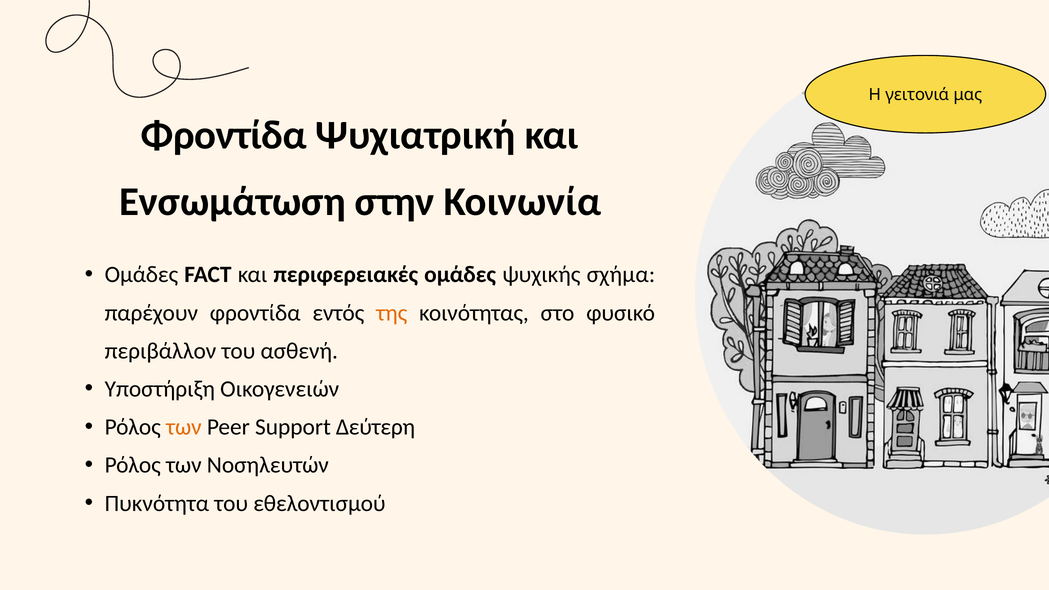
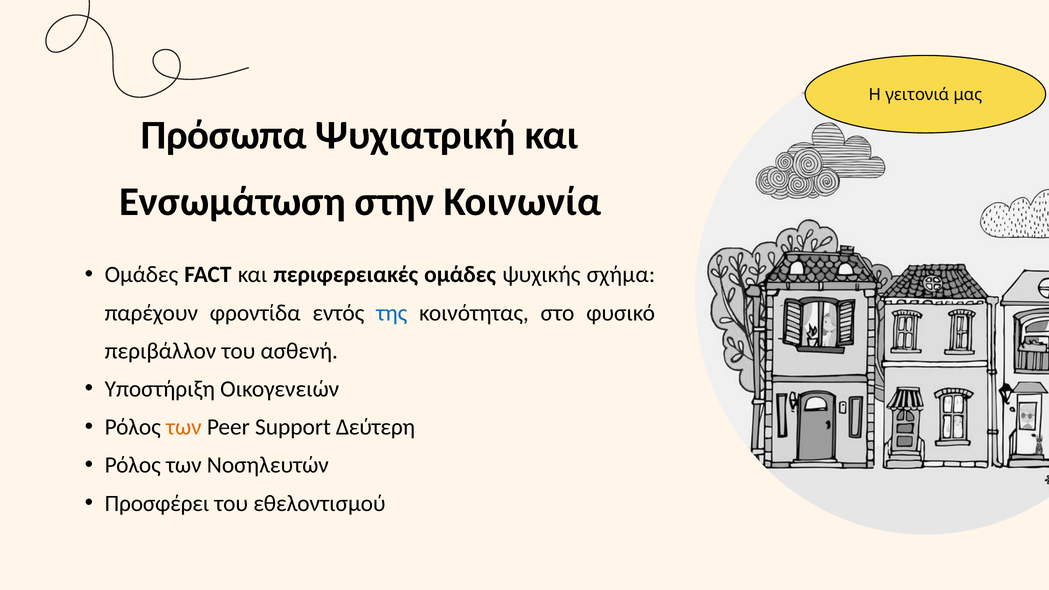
Φροντίδα: Φροντίδα -> Πρόσωπα (224, 135)
της colour: orange -> blue (392, 313)
Πυκνότητα: Πυκνότητα -> Προσφέρει (157, 503)
